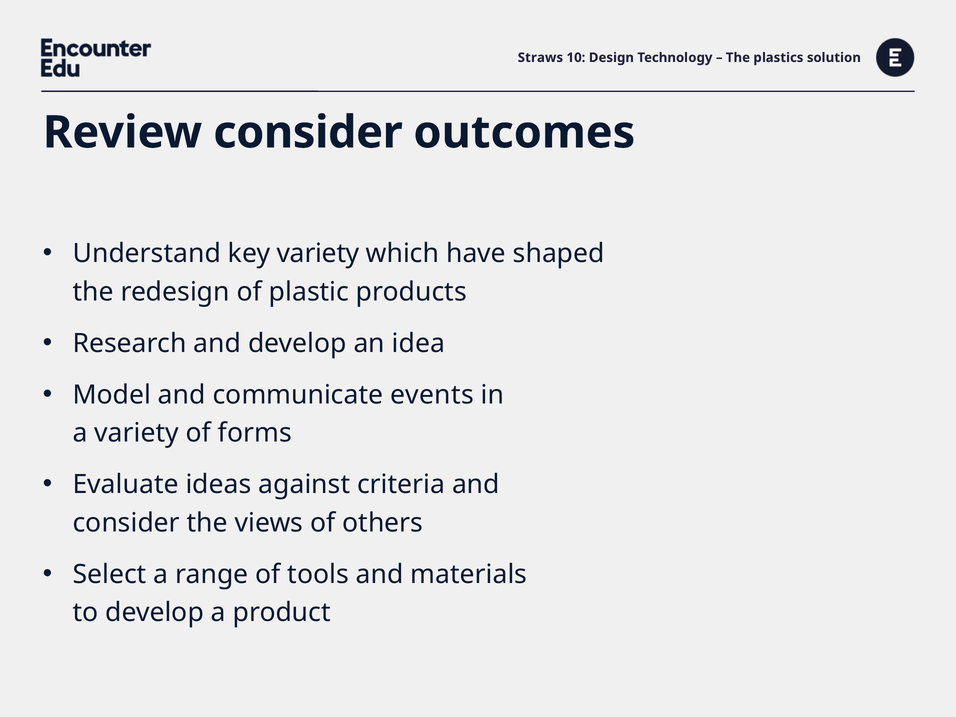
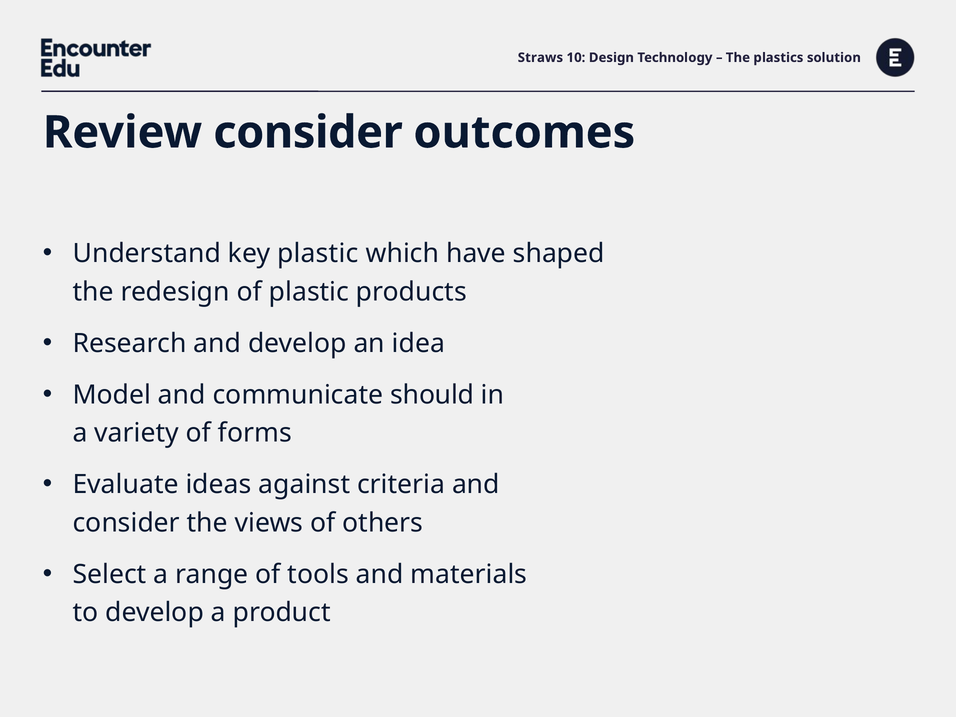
key variety: variety -> plastic (318, 254)
events: events -> should (432, 395)
